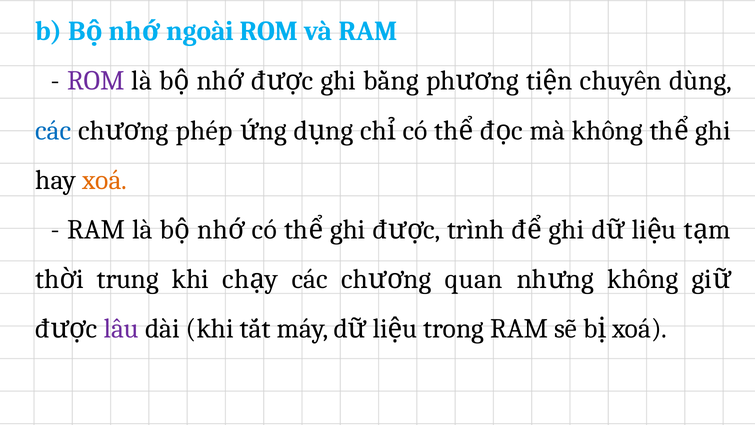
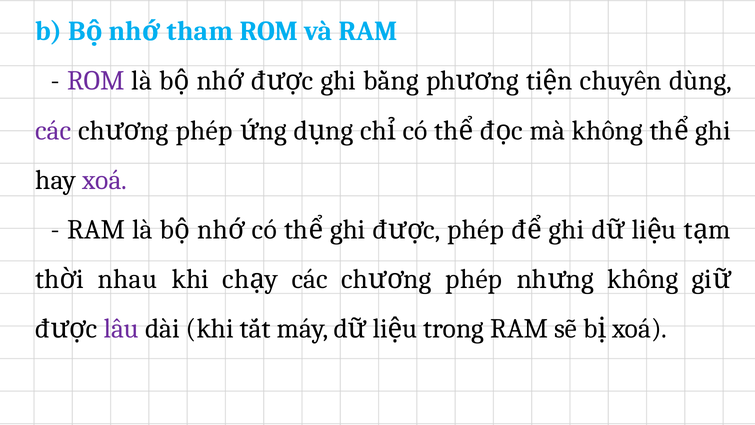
ngoài: ngoài -> tham (200, 31)
các colour: blue -> purple (53, 130)
xoá colour: orange -> purple (105, 180)
trình: trình -> phép (476, 229)
trung: trung -> nhau (128, 279)
quan: quan -> phép (474, 279)
